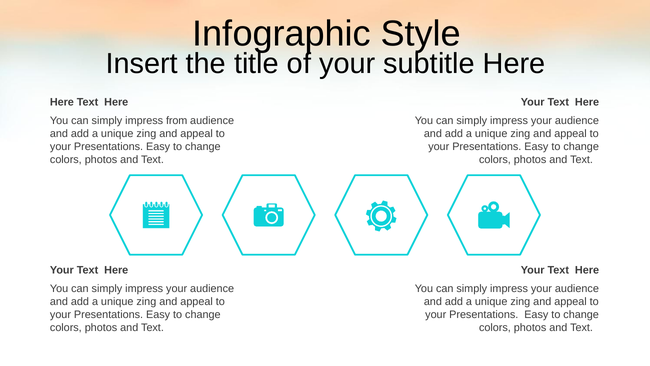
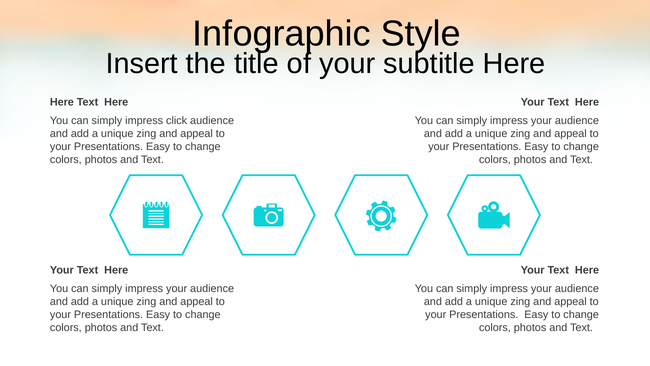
from: from -> click (177, 121)
